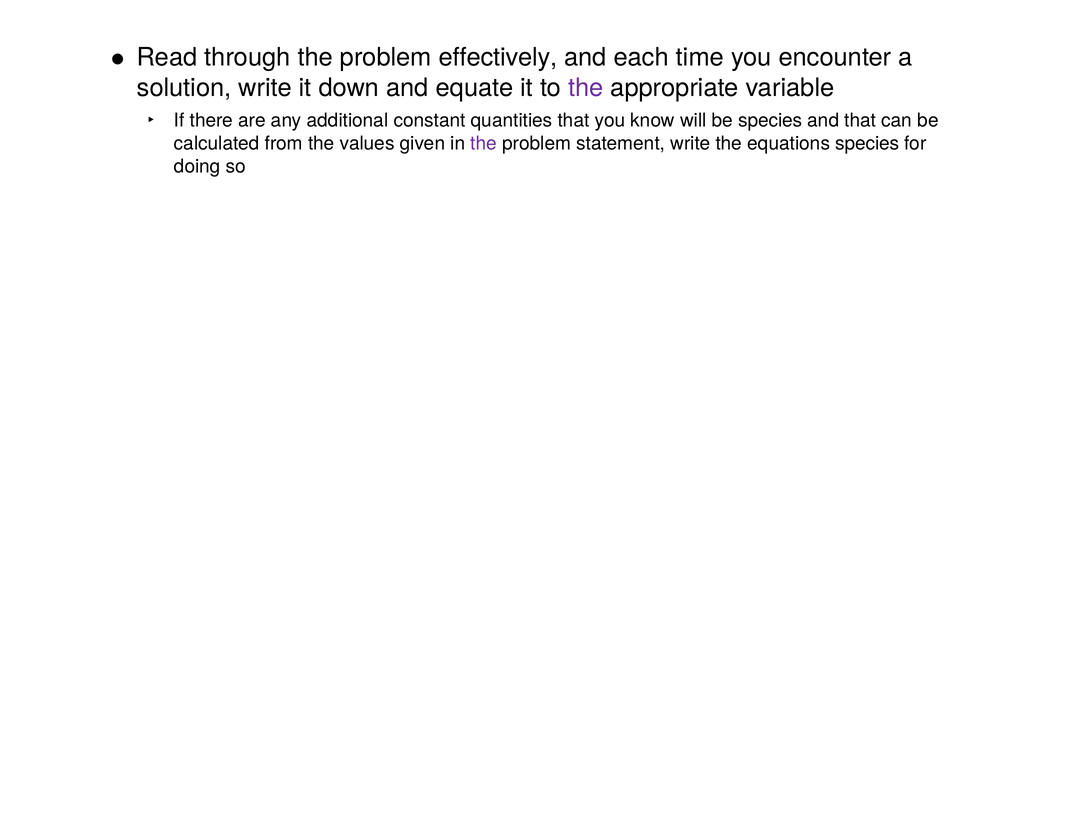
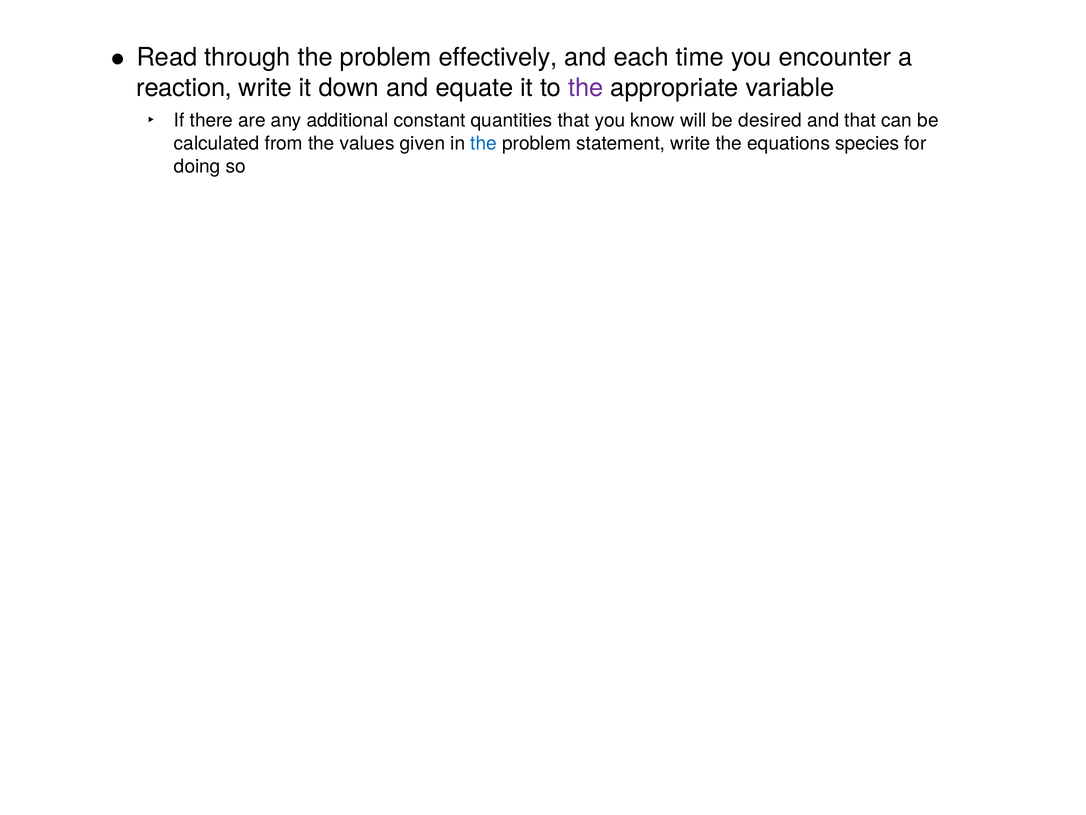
solution: solution -> reaction (184, 88)
be species: species -> desired (770, 121)
the colour: purple -> blue (484, 143)
